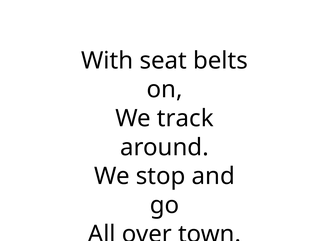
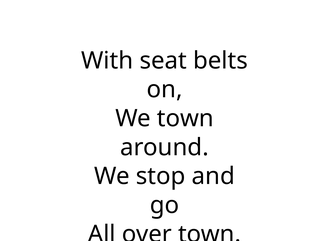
We track: track -> town (185, 118)
